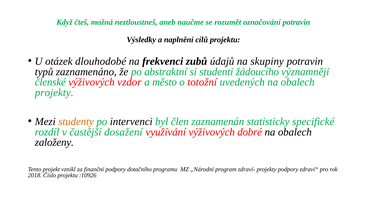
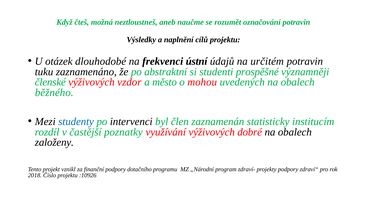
zubů: zubů -> ústní (197, 61)
skupiny: skupiny -> určitém (267, 61)
typů: typů -> tuku (44, 72)
žádoucího: žádoucího -> prospěšné (257, 72)
totožní: totožní -> mohou (202, 82)
projekty: projekty -> běžného (54, 92)
studenty colour: orange -> blue (76, 121)
specifické: specifické -> institucím (313, 121)
dosažení: dosažení -> poznatky (123, 132)
